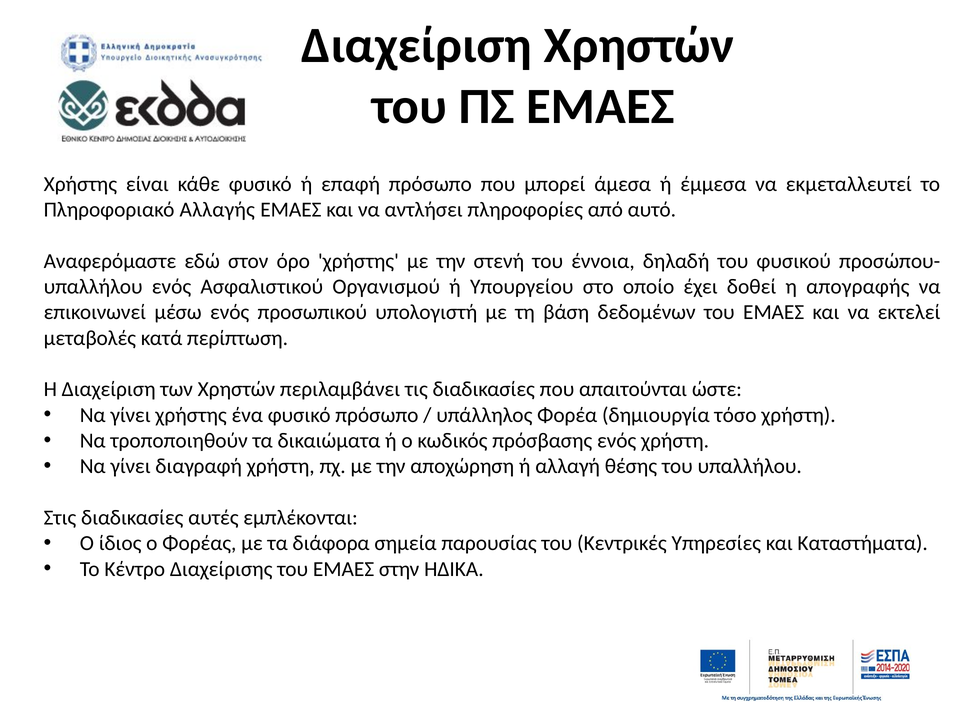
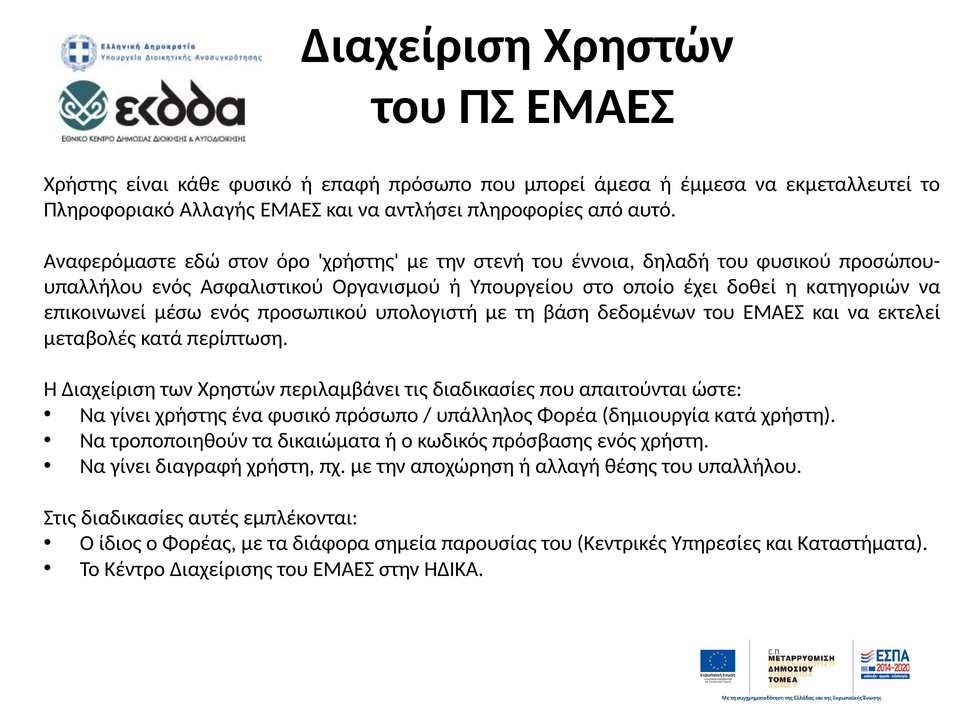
απογραφής: απογραφής -> κατηγοριών (858, 287)
δημιουργία τόσο: τόσο -> κατά (735, 415)
